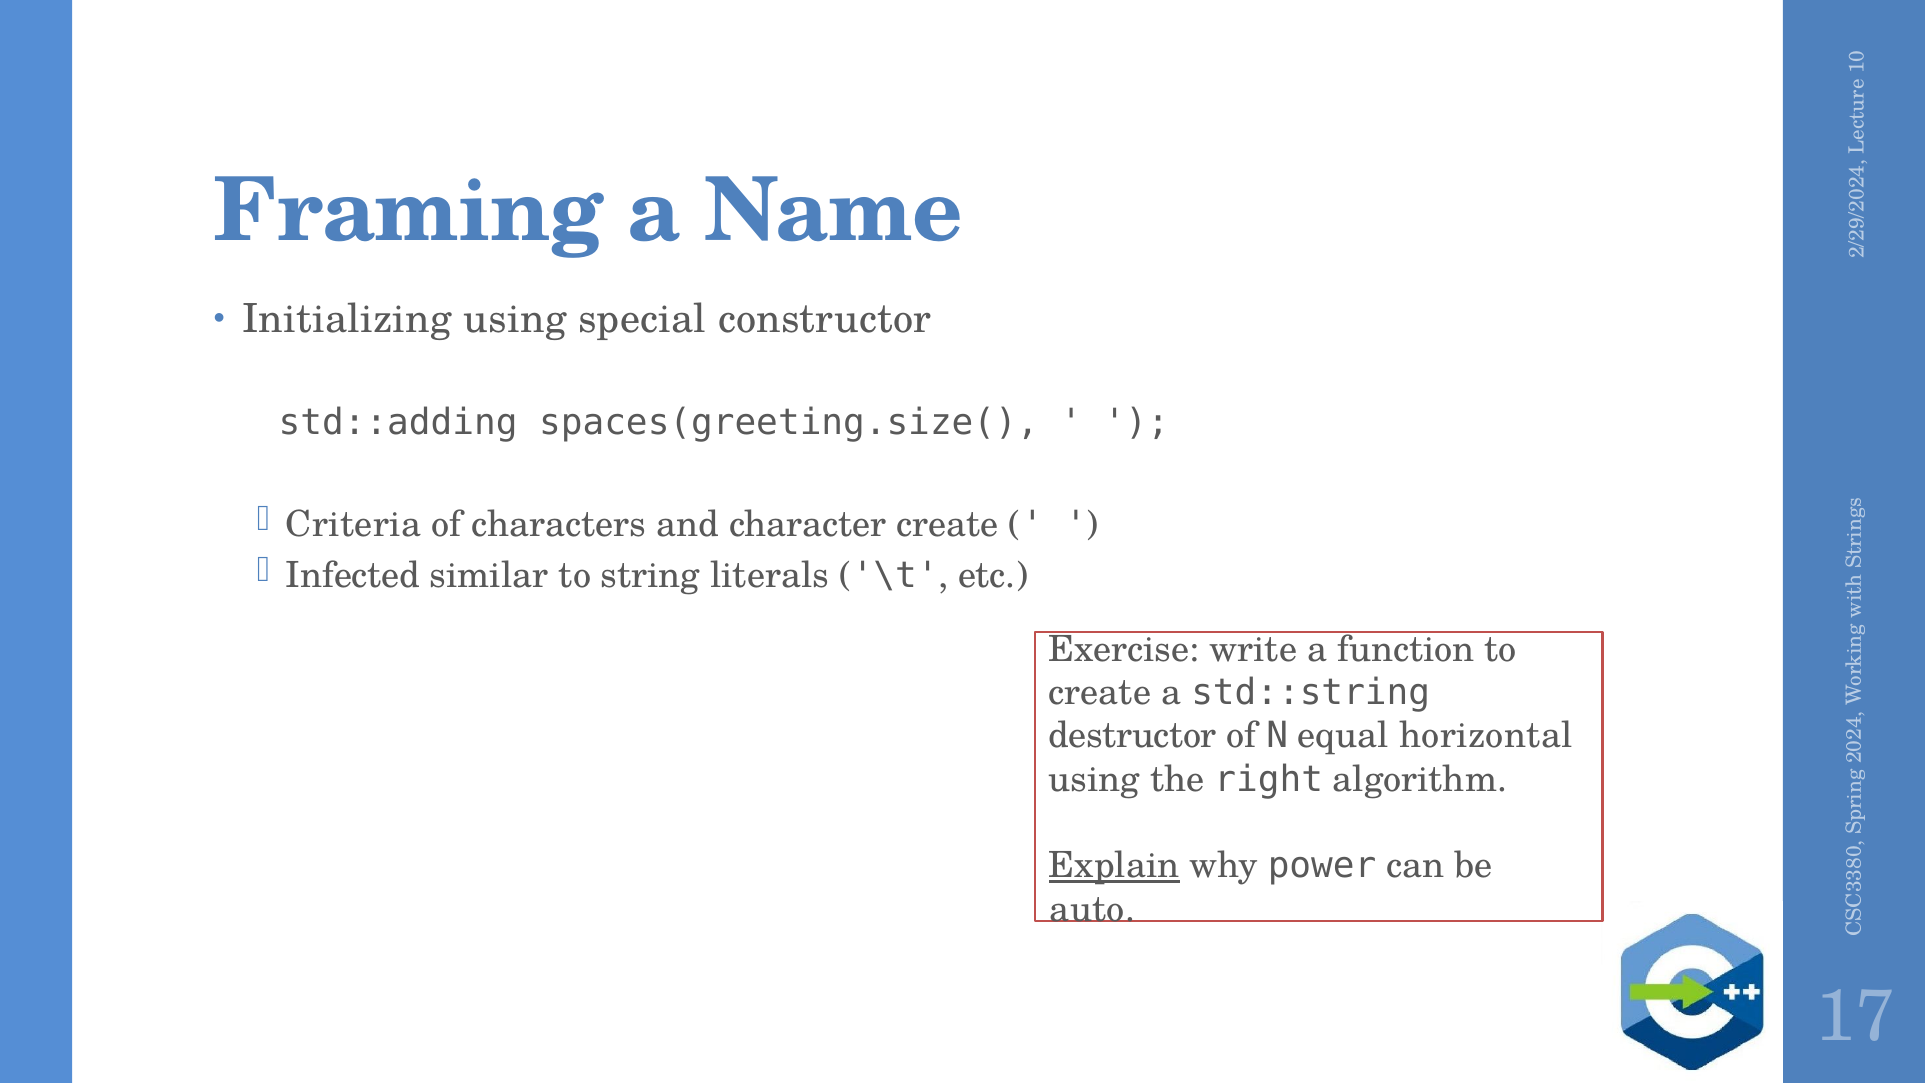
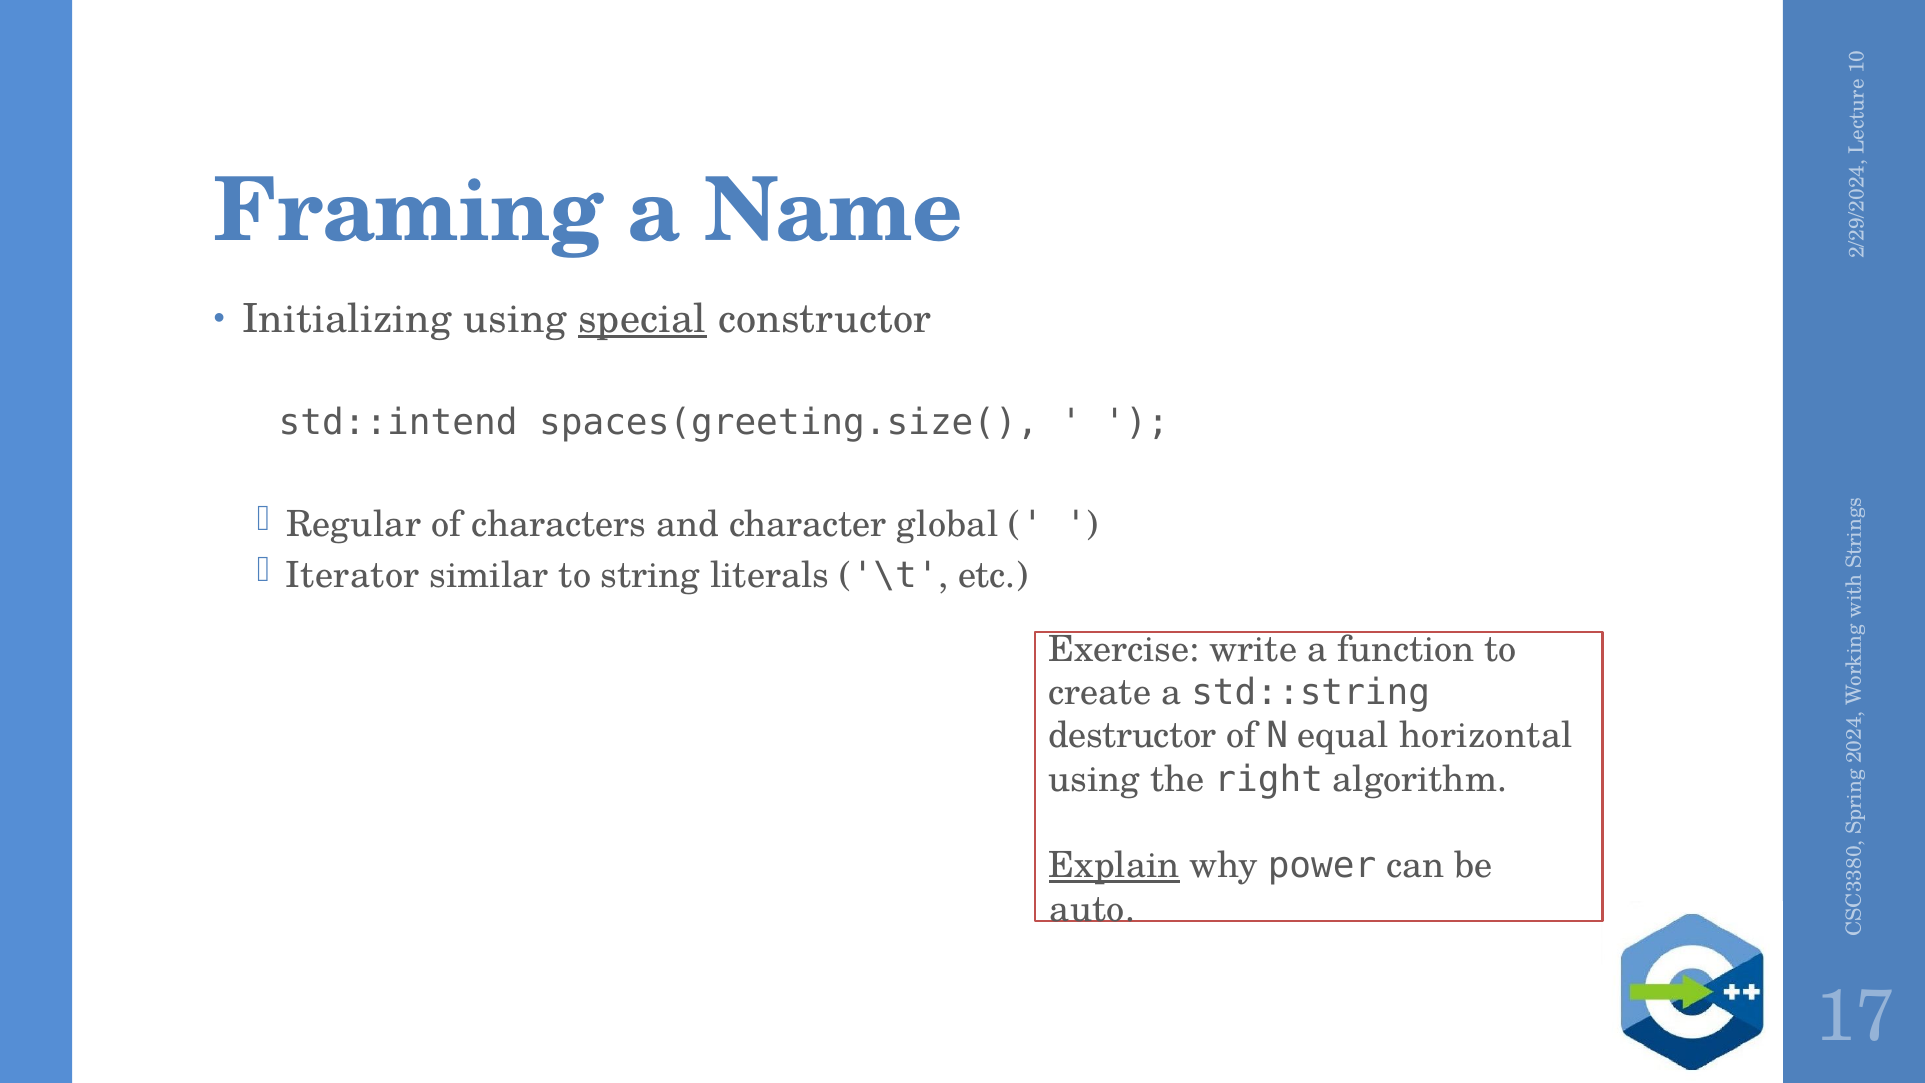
special underline: none -> present (642, 319)
std::adding: std::adding -> std::intend (398, 422)
Criteria: Criteria -> Regular (354, 524)
character create: create -> global (948, 524)
Infected: Infected -> Iterator (353, 575)
